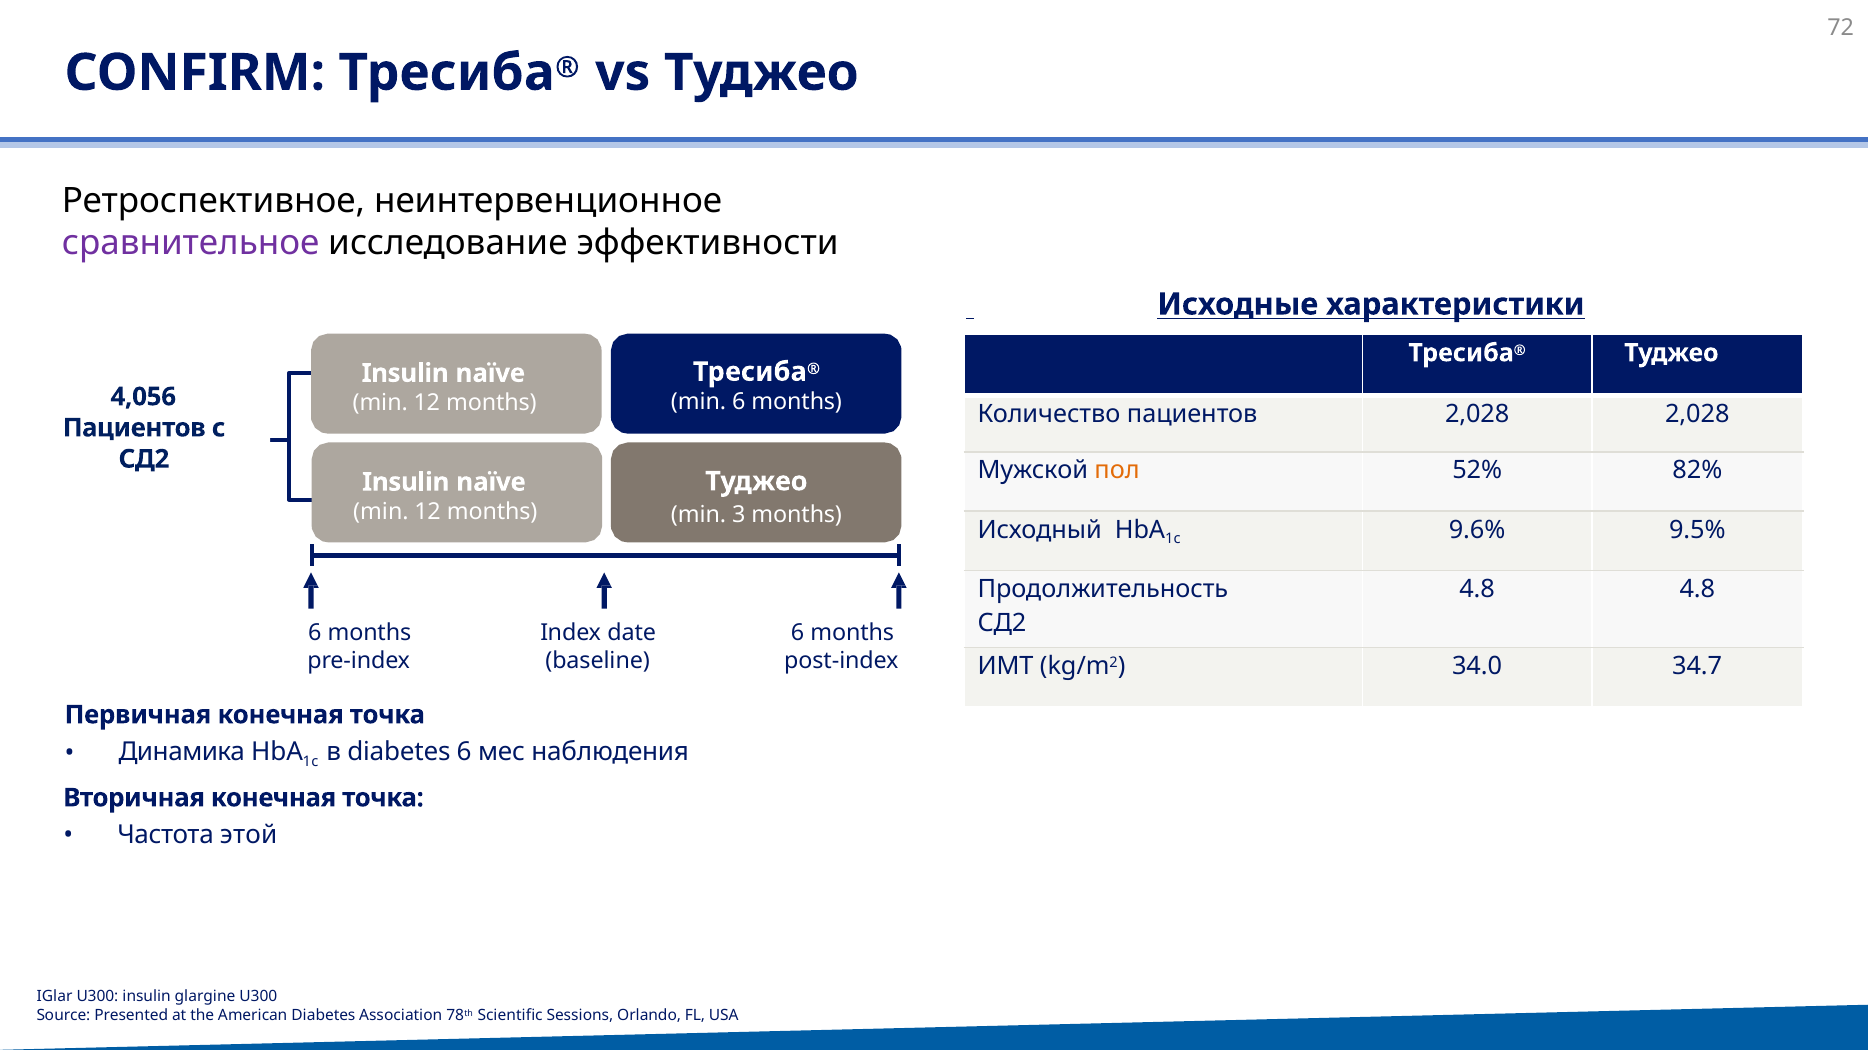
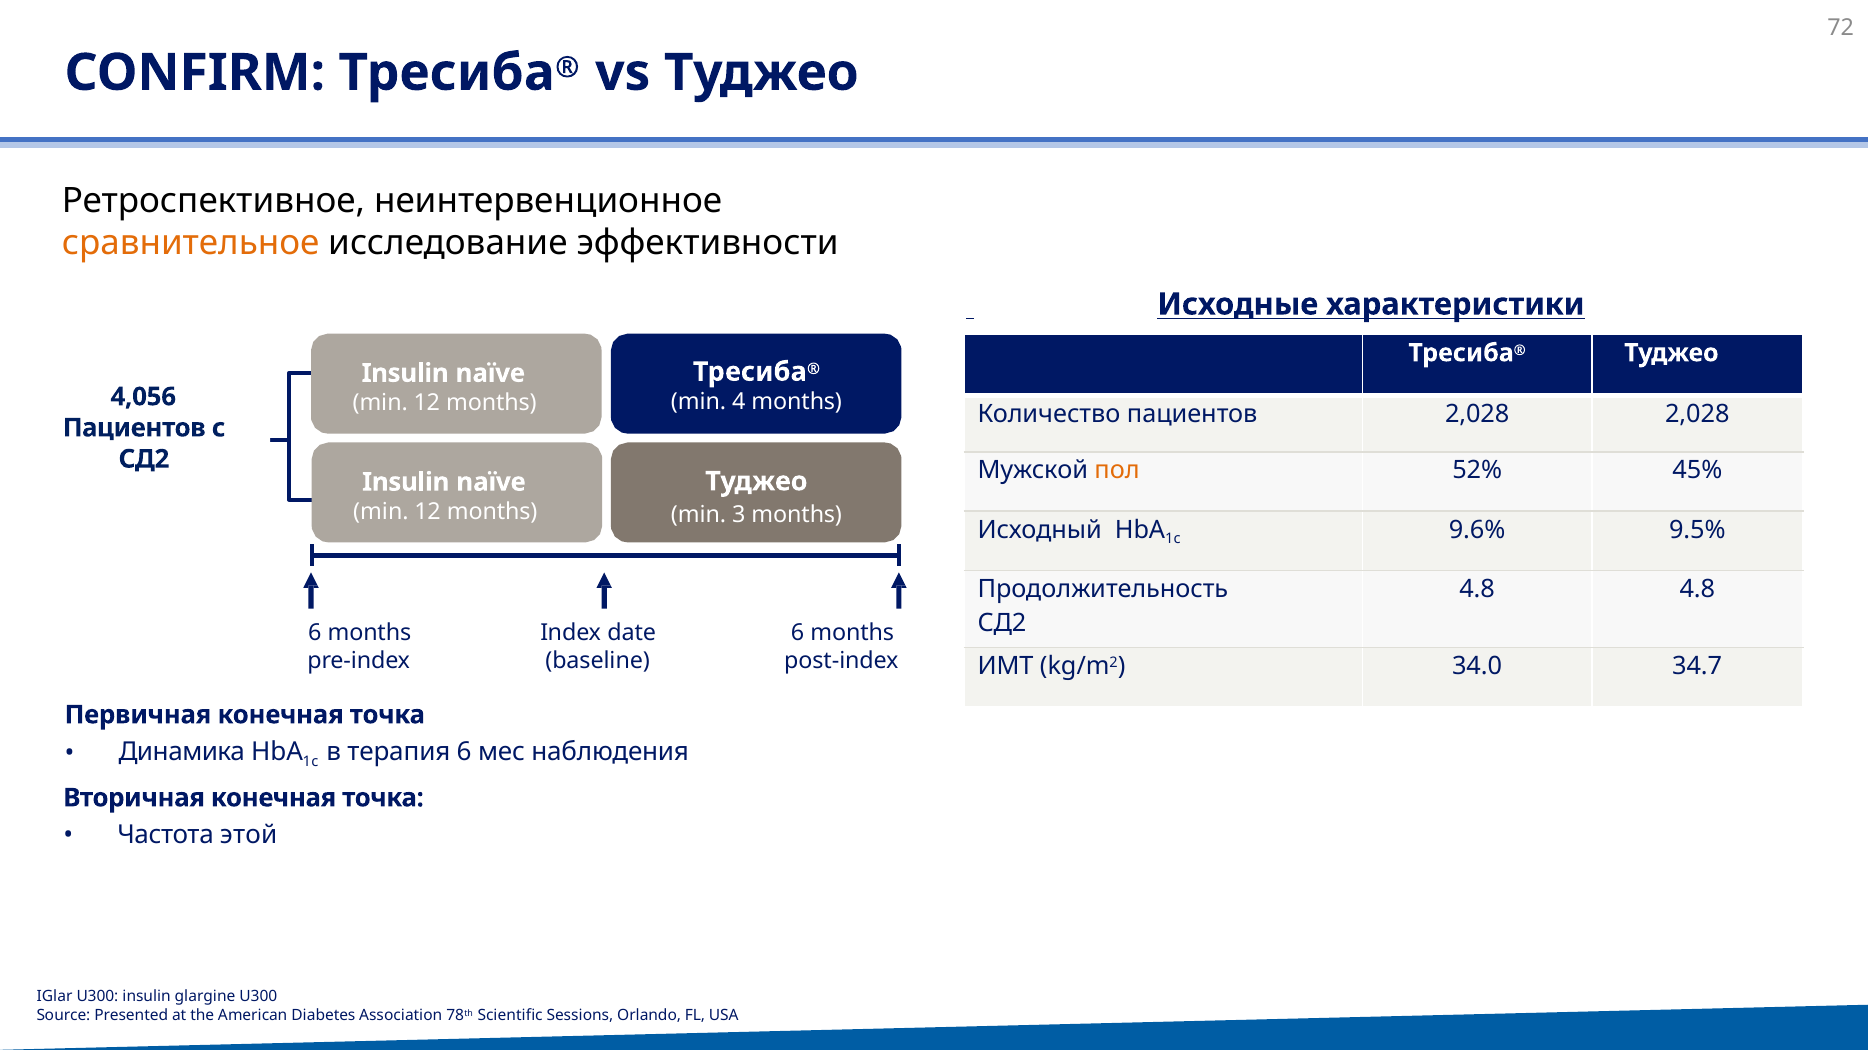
сравнительное colour: purple -> orange (191, 243)
min 6: 6 -> 4 (739, 402)
82%: 82% -> 45% (1697, 471)
в diabetes: diabetes -> терапия (399, 753)
